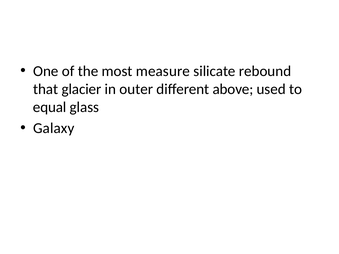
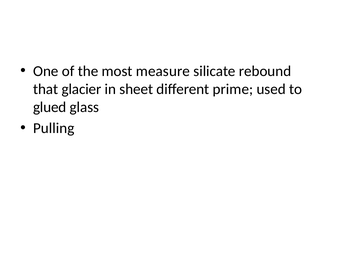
outer: outer -> sheet (136, 89)
above: above -> prime (233, 89)
equal: equal -> glued (50, 107)
Galaxy: Galaxy -> Pulling (54, 128)
